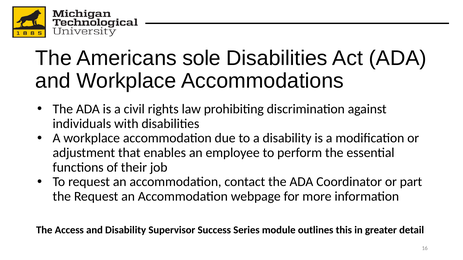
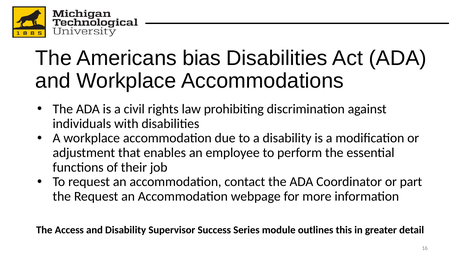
sole: sole -> bias (202, 58)
